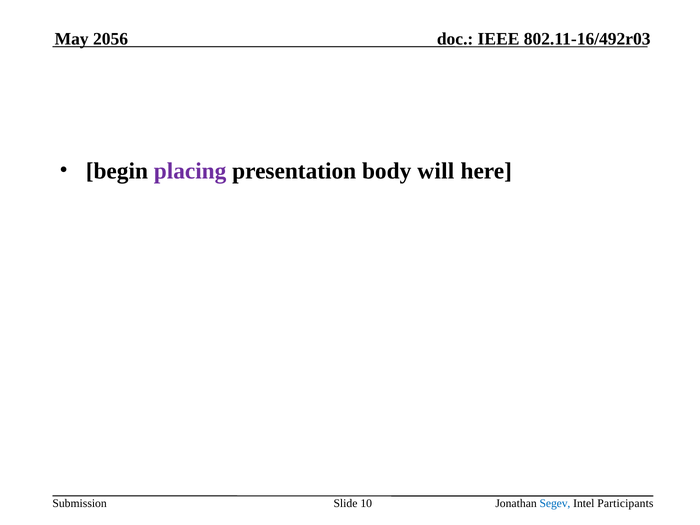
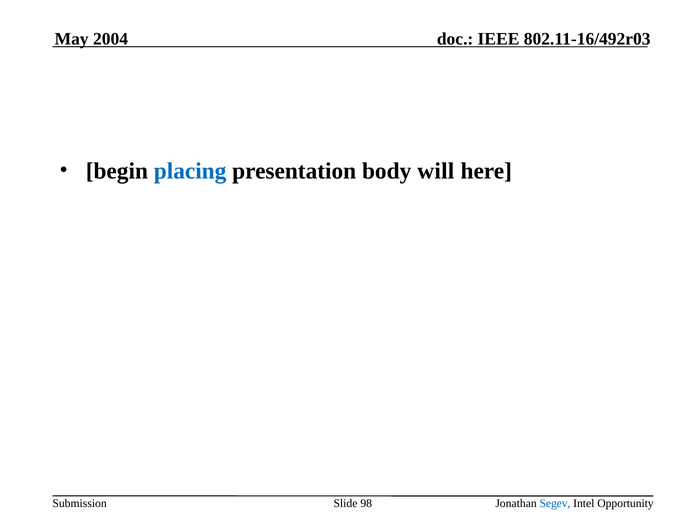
2056: 2056 -> 2004 (111, 39)
placing colour: purple -> blue (190, 171)
10: 10 -> 98 (366, 504)
Participants: Participants -> Opportunity (626, 504)
